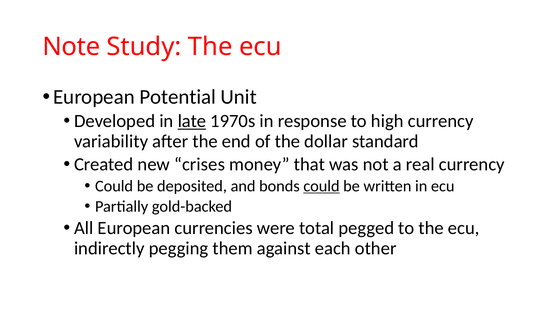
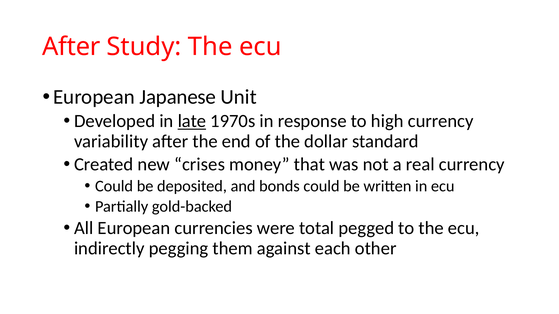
Note: Note -> After (71, 47)
Potential: Potential -> Japanese (178, 97)
could underline: present -> none (321, 186)
